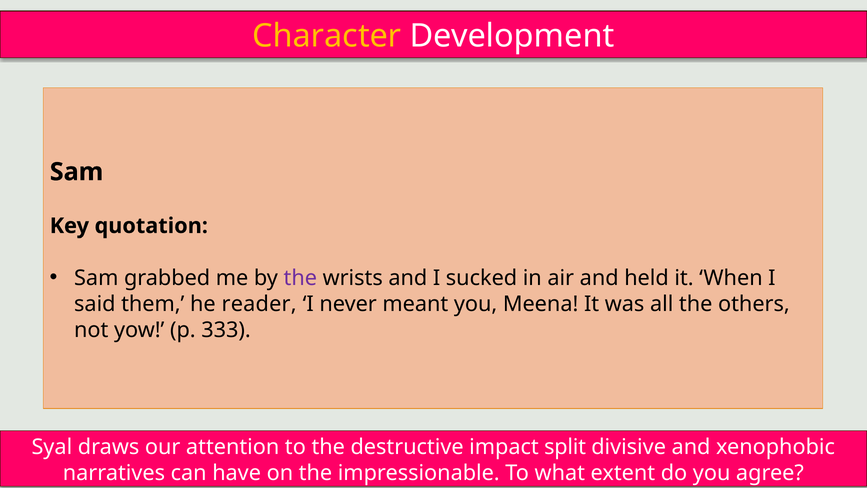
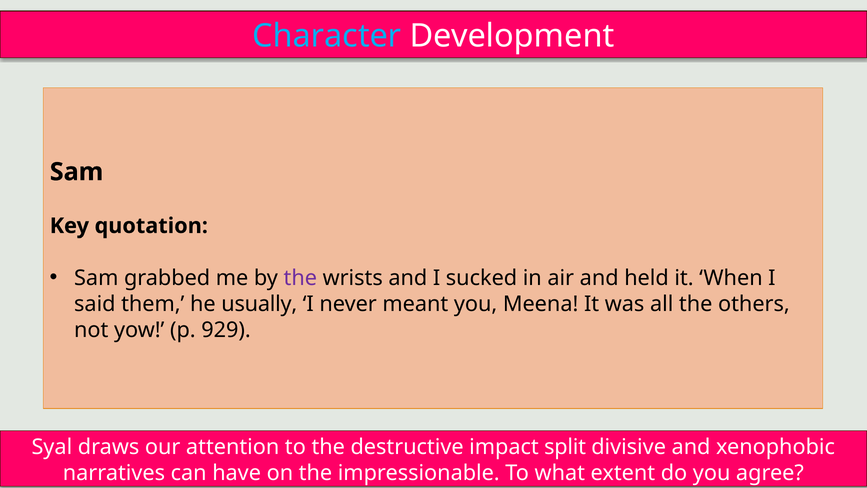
Character colour: yellow -> light blue (327, 36)
reader: reader -> usually (259, 304)
333: 333 -> 929 (226, 330)
